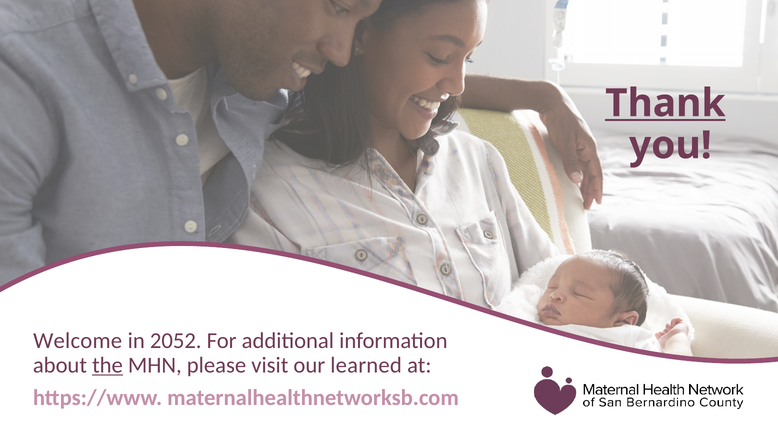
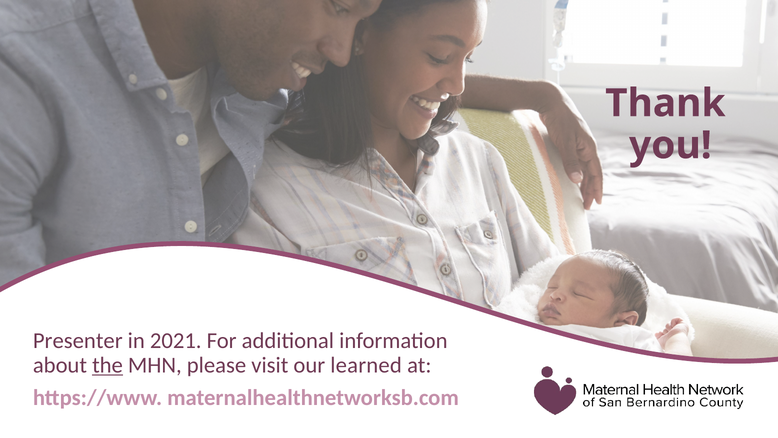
Thank underline: present -> none (665, 103)
Welcome: Welcome -> Presenter (78, 340)
2052: 2052 -> 2021 (176, 340)
